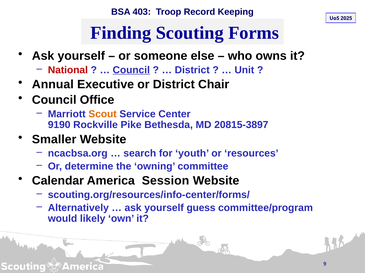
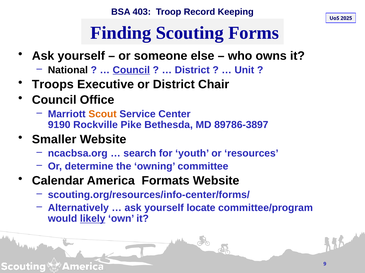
National colour: red -> black (68, 70)
Annual: Annual -> Troops (53, 85)
20815-3897: 20815-3897 -> 89786-3897 (241, 125)
Session: Session -> Formats (166, 181)
guess: guess -> locate (201, 208)
likely underline: none -> present (93, 219)
